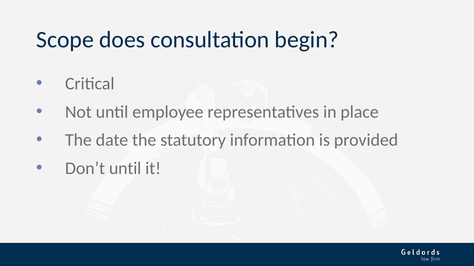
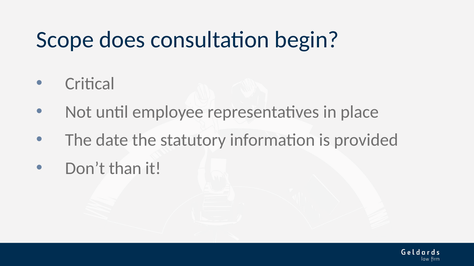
Don’t until: until -> than (125, 169)
